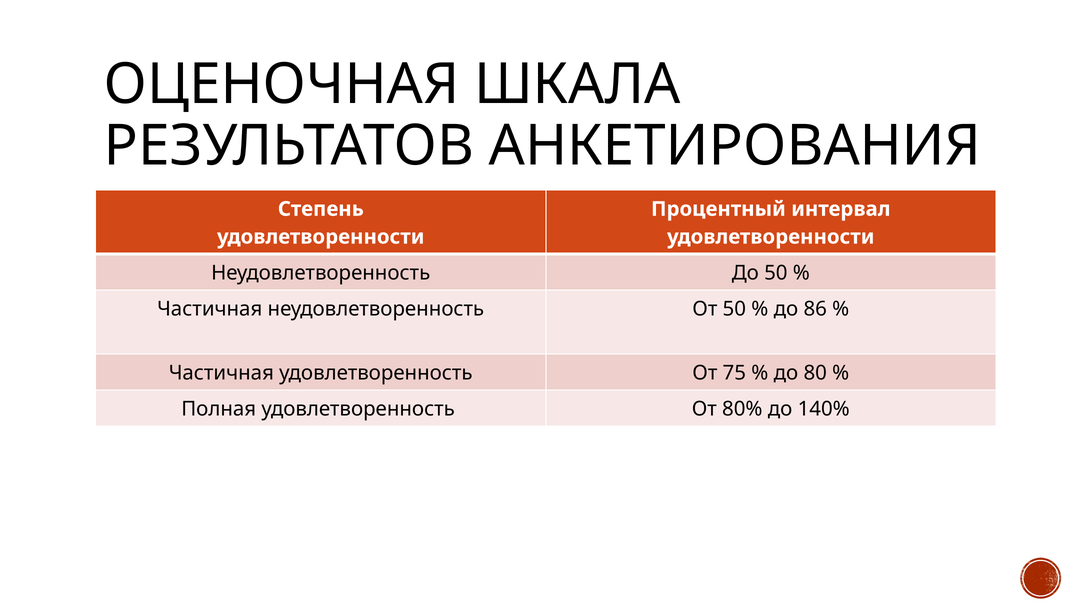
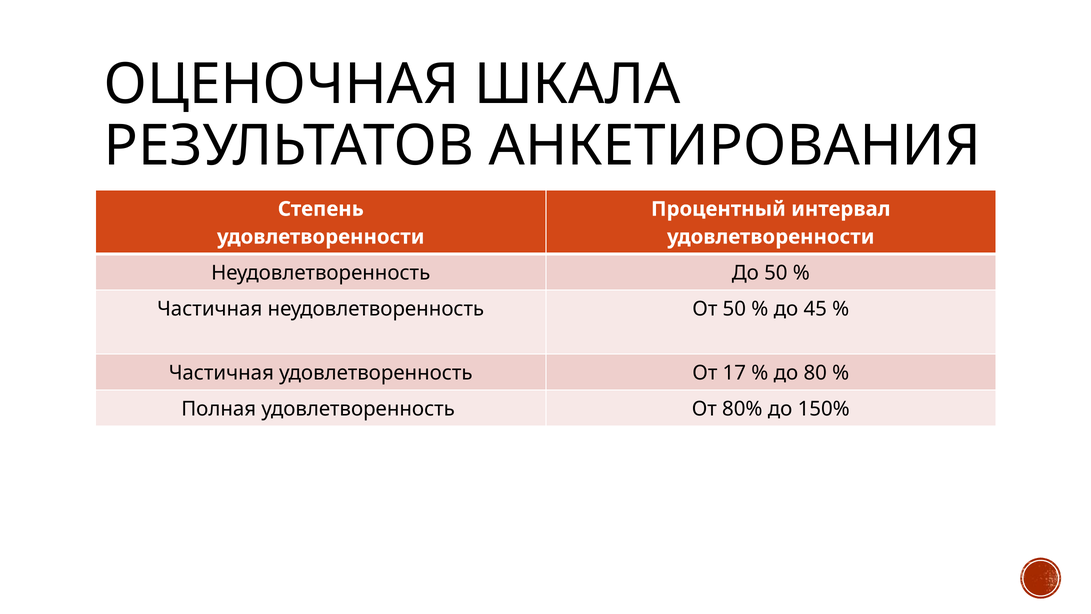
86: 86 -> 45 (815, 309)
75: 75 -> 17 (734, 373)
140%: 140% -> 150% (824, 409)
